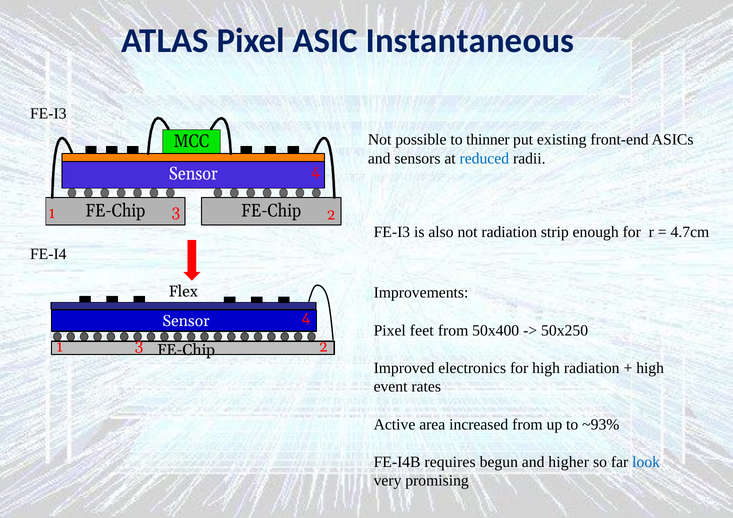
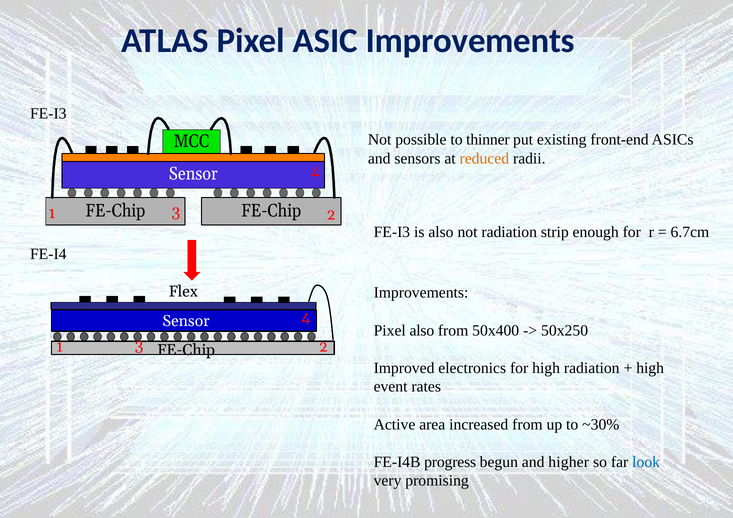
ASIC Instantaneous: Instantaneous -> Improvements (470, 41)
reduced colour: blue -> orange (484, 159)
4.7cm: 4.7cm -> 6.7cm (690, 232)
Pixel feet: feet -> also (422, 331)
~93%: ~93% -> ~30% (601, 425)
requires: requires -> progress (450, 462)
